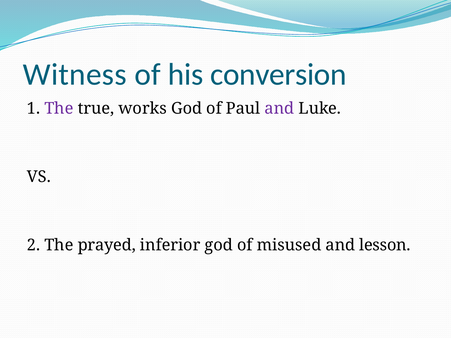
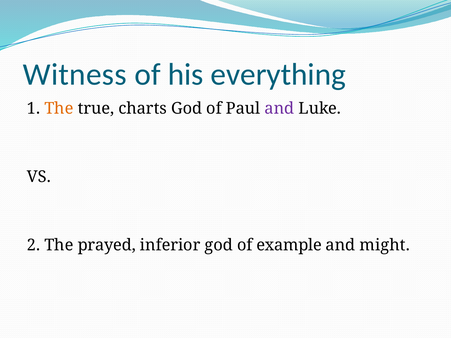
conversion: conversion -> everything (278, 74)
The colour: purple -> orange (59, 109)
works: works -> charts (143, 109)
misused: misused -> example (289, 245)
lesson: lesson -> might (385, 245)
